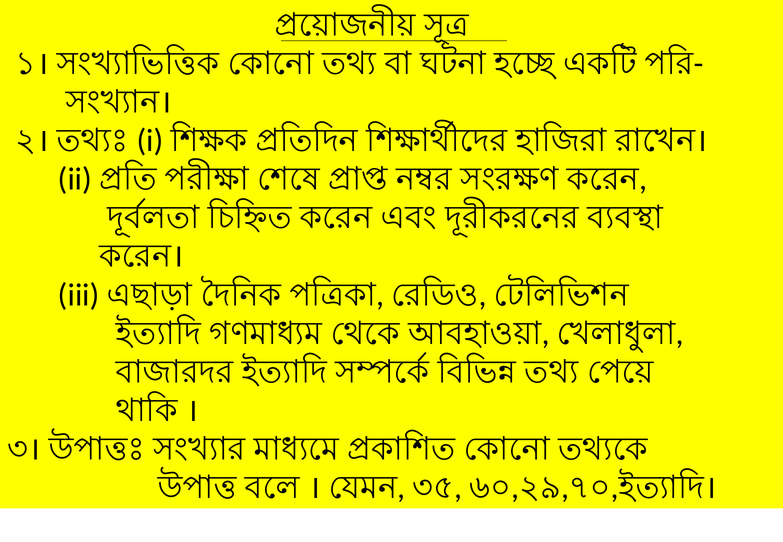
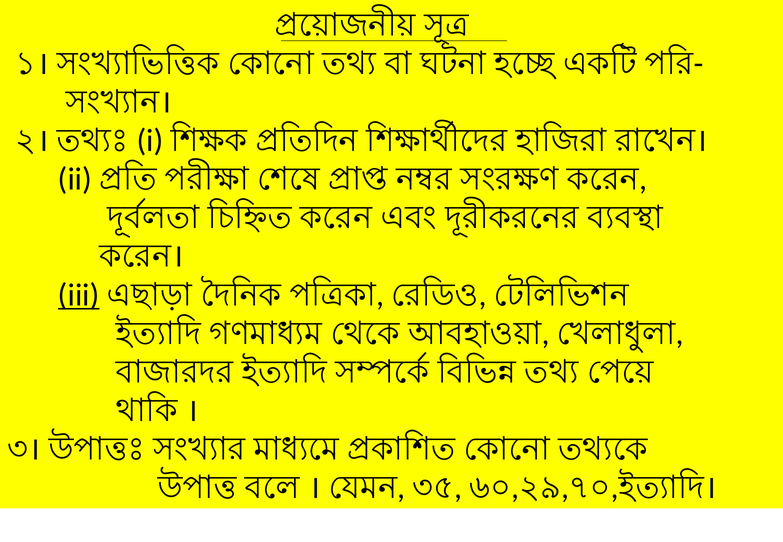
ііі underline: none -> present (79, 295)
